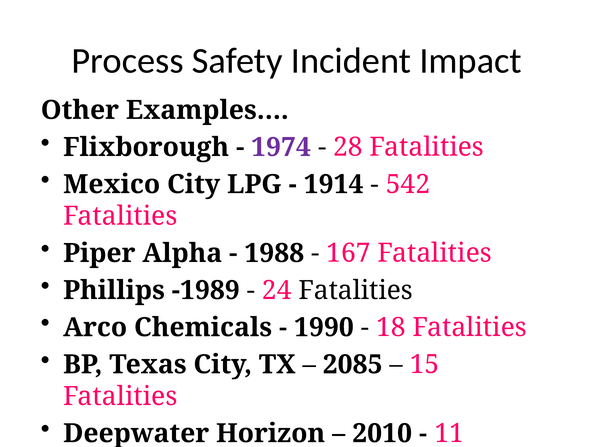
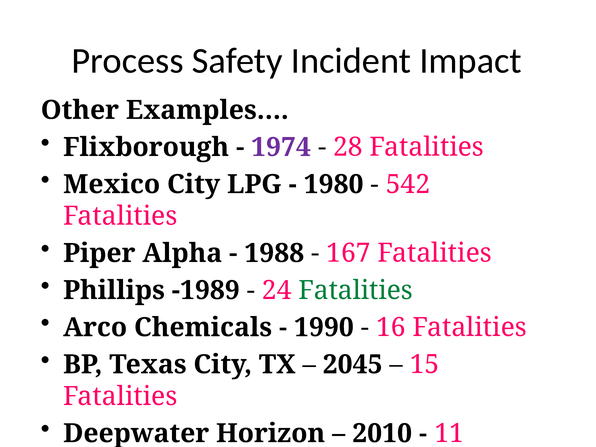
1914: 1914 -> 1980 (334, 184)
Fatalities colour: black -> green (356, 290)
18: 18 -> 16 (391, 327)
2085: 2085 -> 2045 (353, 365)
